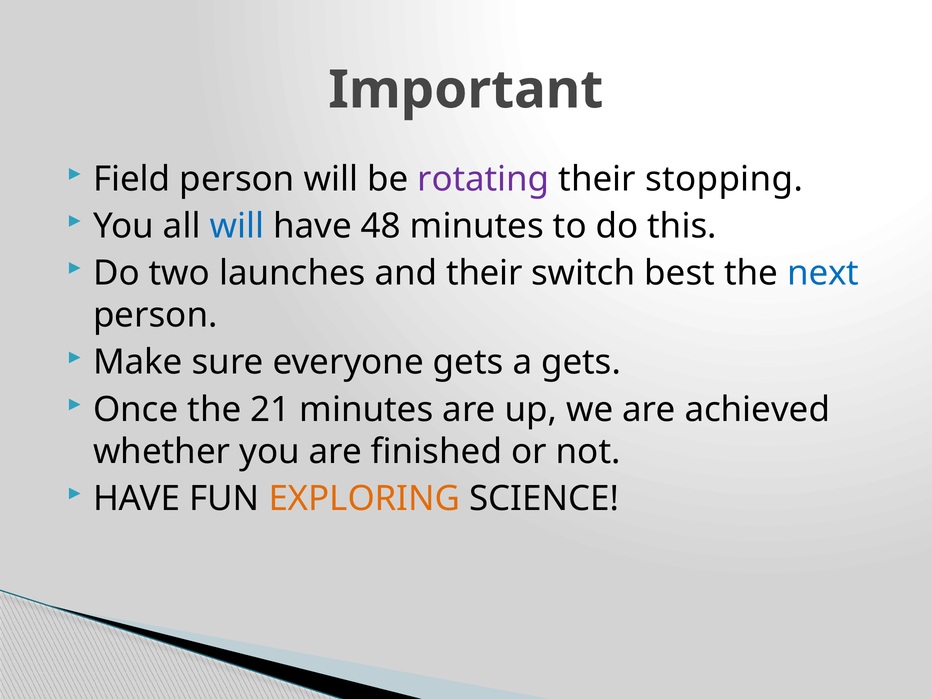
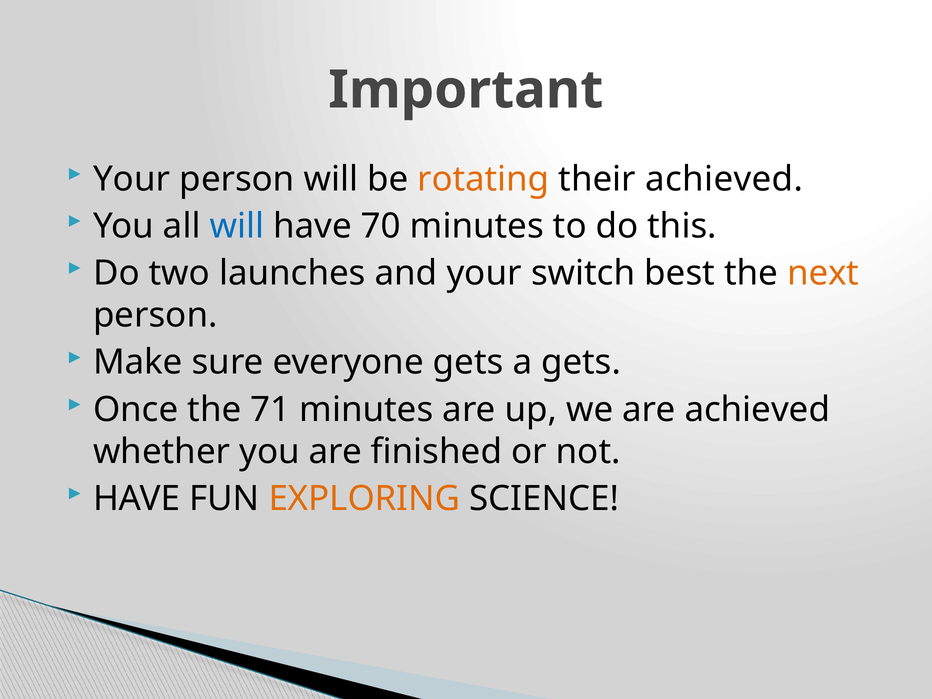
Field: Field -> Your (132, 179)
rotating colour: purple -> orange (483, 179)
their stopping: stopping -> achieved (724, 179)
48: 48 -> 70 (381, 226)
and their: their -> your (484, 273)
next colour: blue -> orange (823, 273)
21: 21 -> 71 (270, 410)
